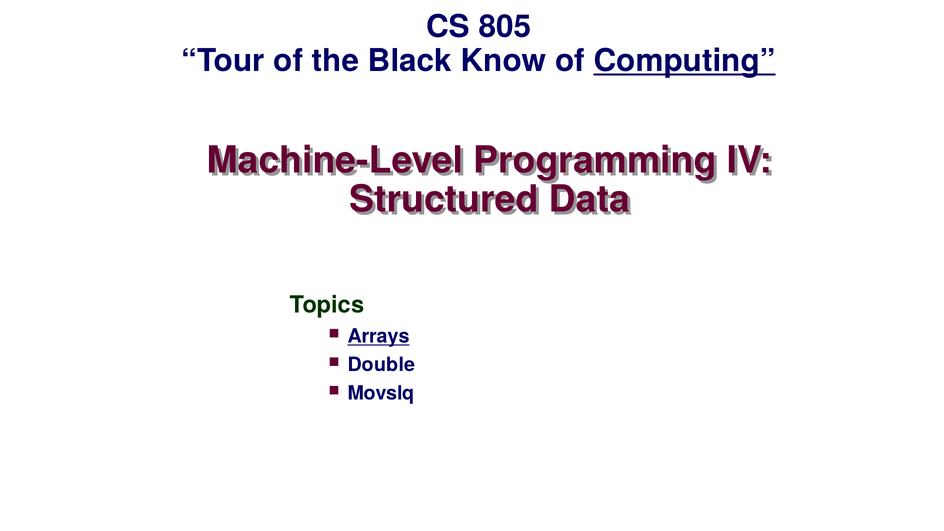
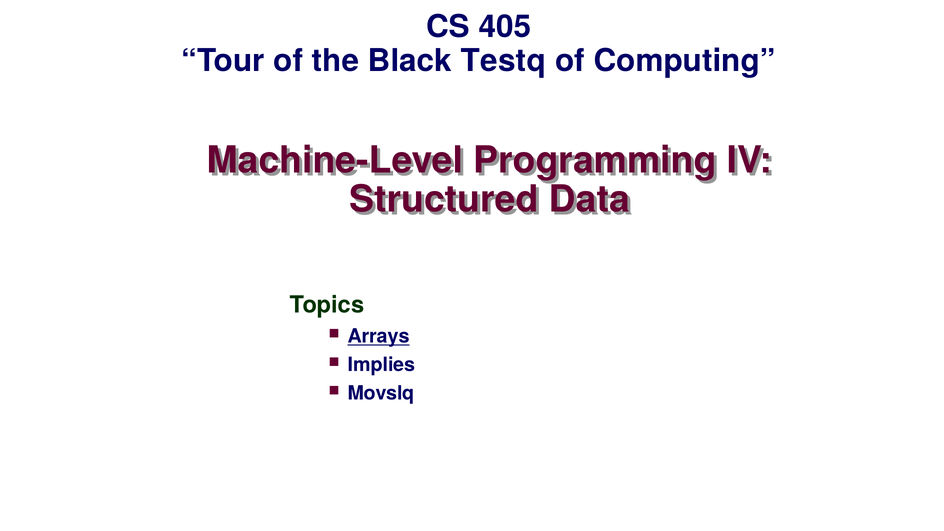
805: 805 -> 405 (505, 27)
Know: Know -> Testq (503, 61)
Computing underline: present -> none (685, 61)
Double: Double -> Implies (381, 365)
